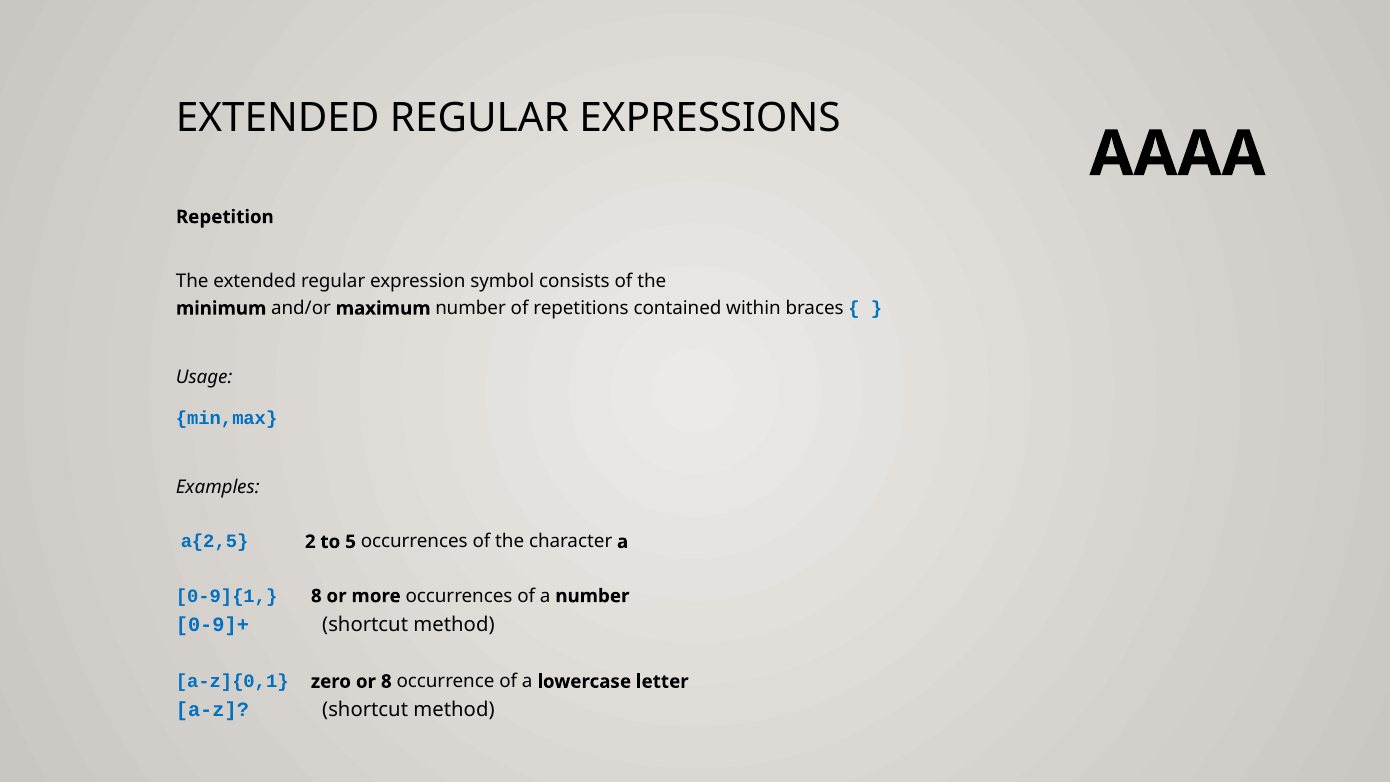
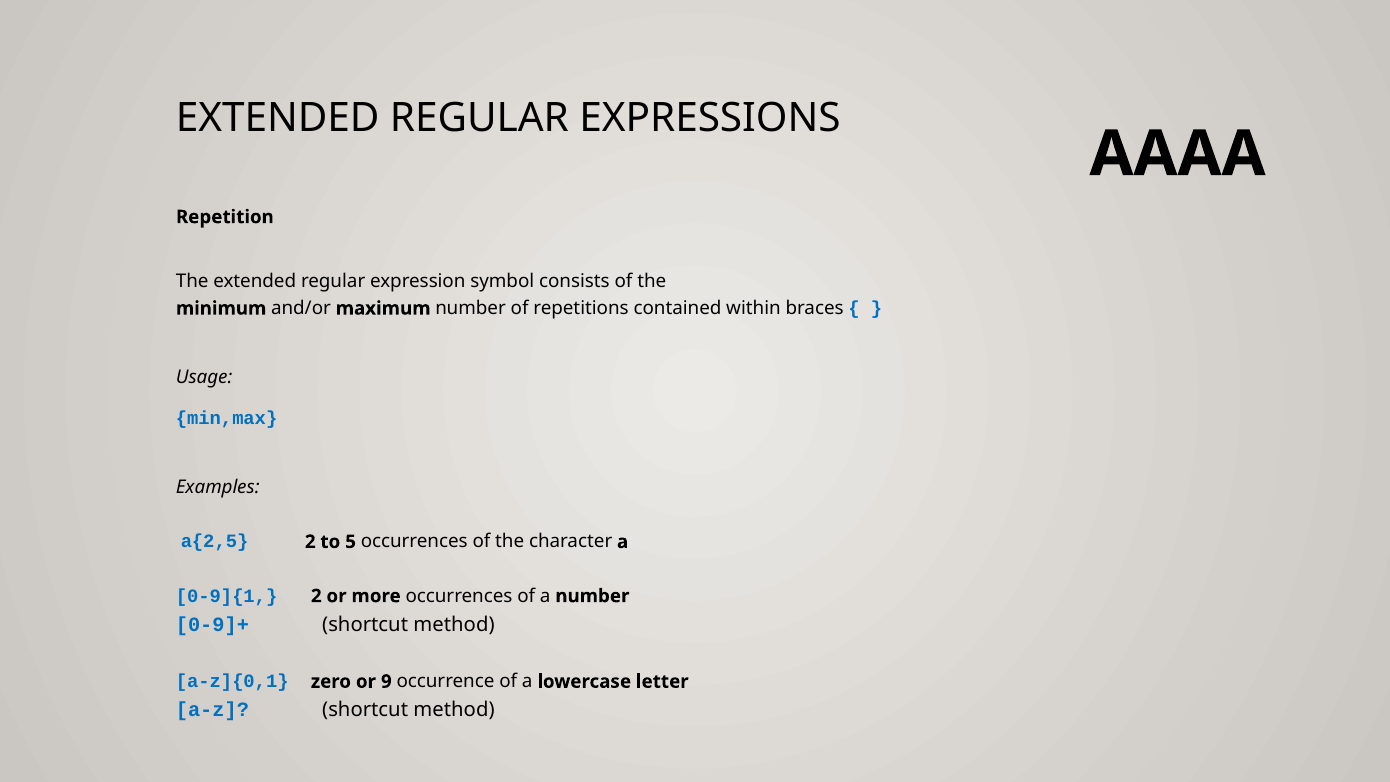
0-9]{1 8: 8 -> 2 (316, 596)
or 8: 8 -> 9 (386, 681)
